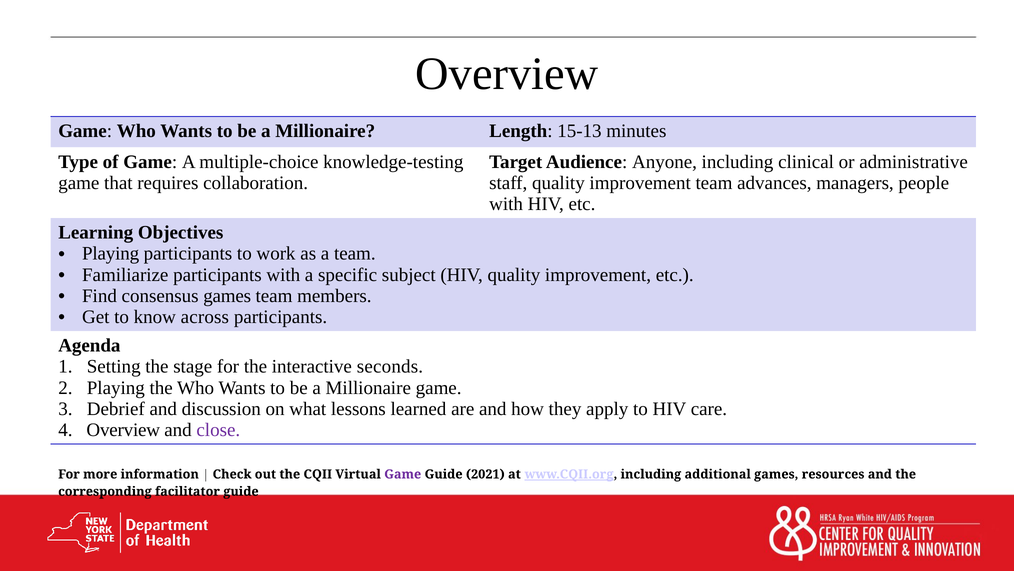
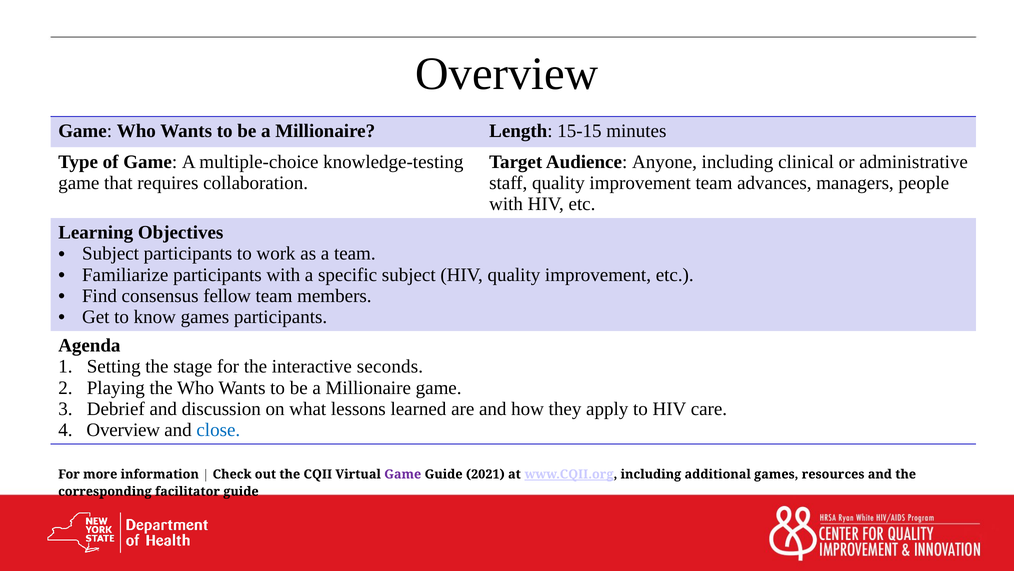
15-13: 15-13 -> 15-15 (579, 131)
Playing: Playing -> Subject (111, 253)
consensus games: games -> fellow (227, 295)
know across: across -> games (205, 317)
close colour: purple -> blue (218, 429)
